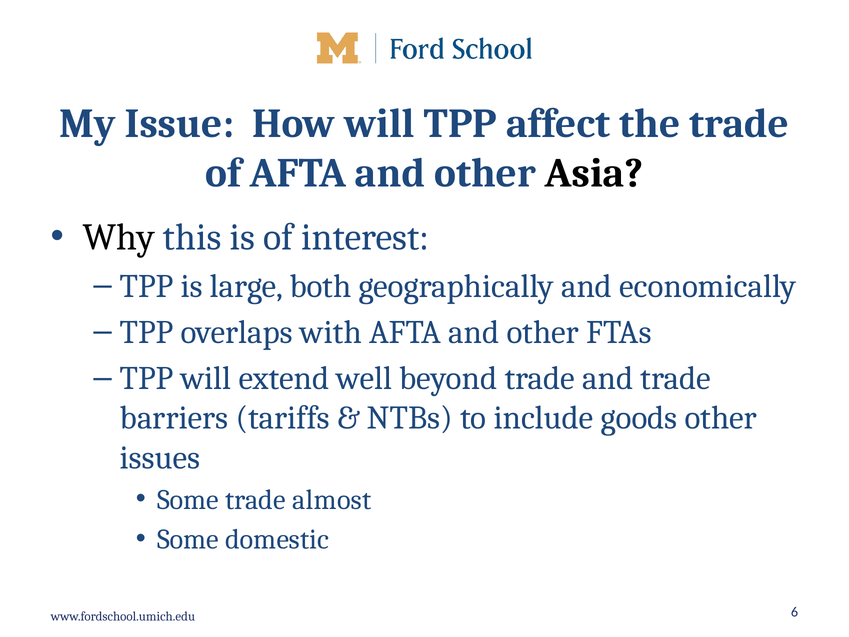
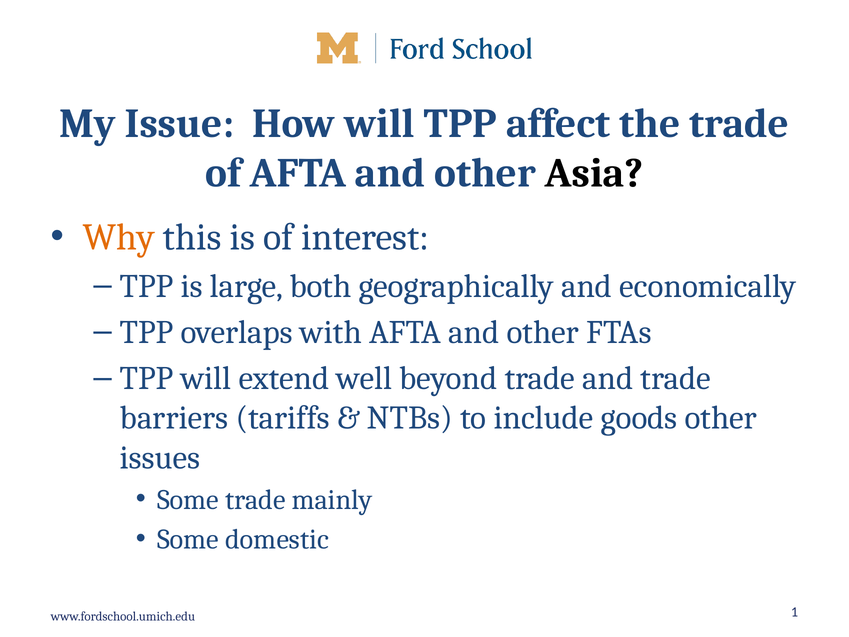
Why colour: black -> orange (119, 237)
almost: almost -> mainly (332, 500)
6: 6 -> 1 (795, 612)
